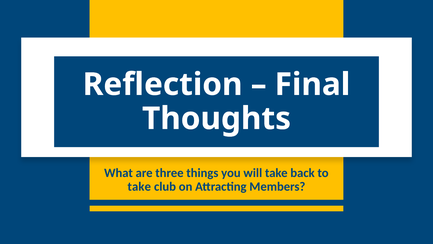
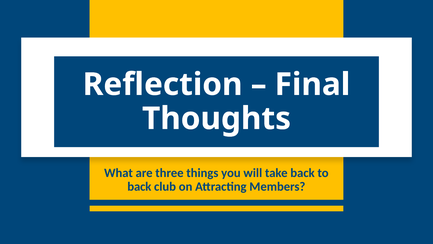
take: take -> back (139, 186)
